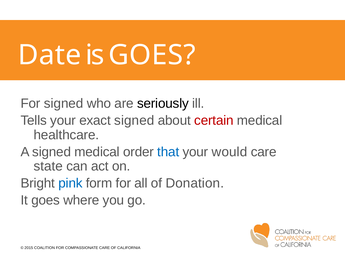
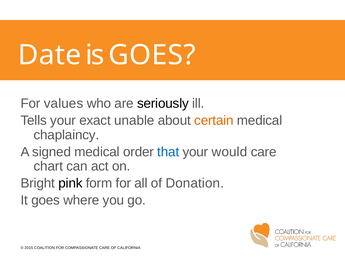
For signed: signed -> values (64, 104)
exact signed: signed -> unable (134, 121)
certain colour: red -> orange (214, 121)
healthcare: healthcare -> chaplaincy (66, 135)
state: state -> chart (48, 167)
pink colour: blue -> black (70, 184)
